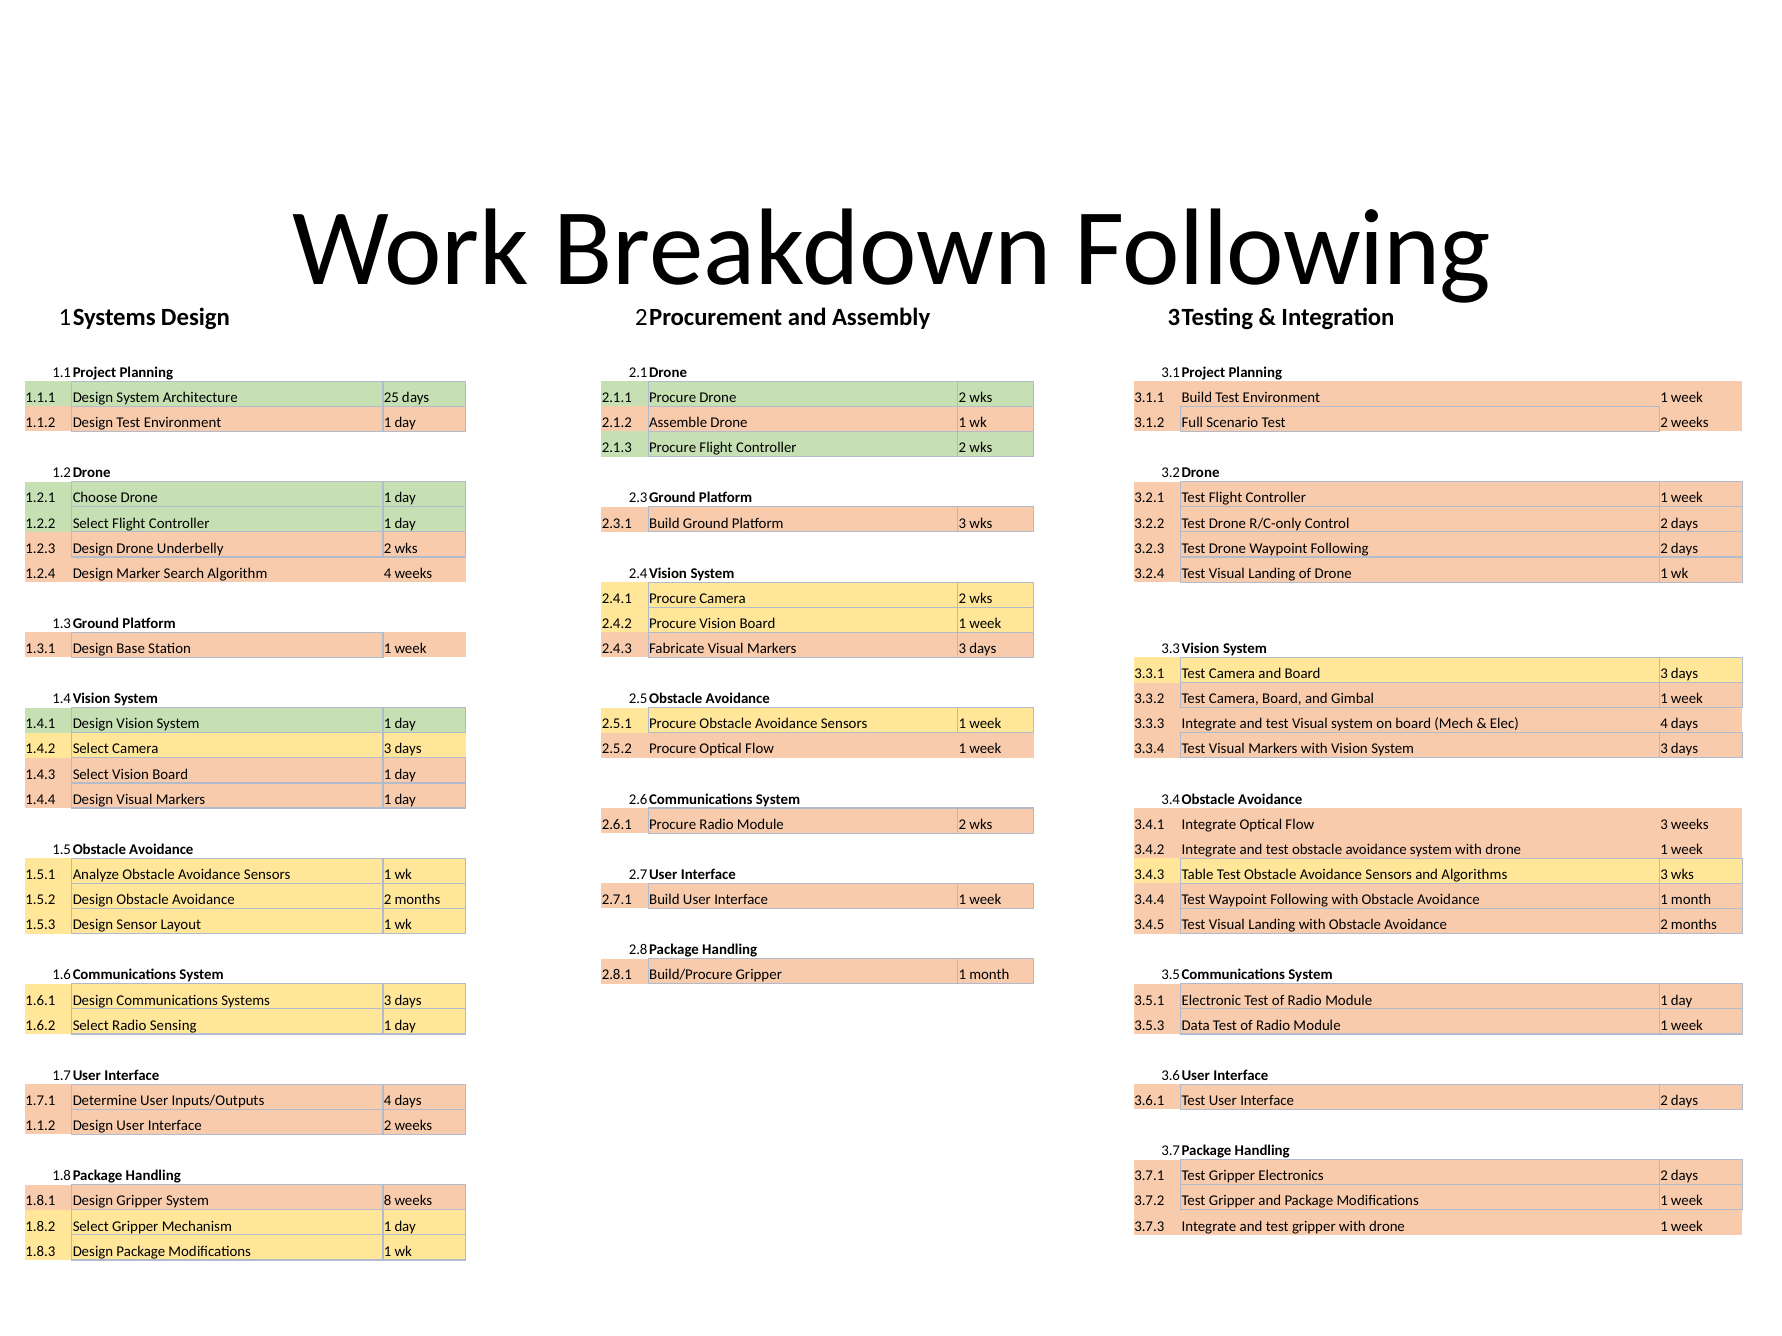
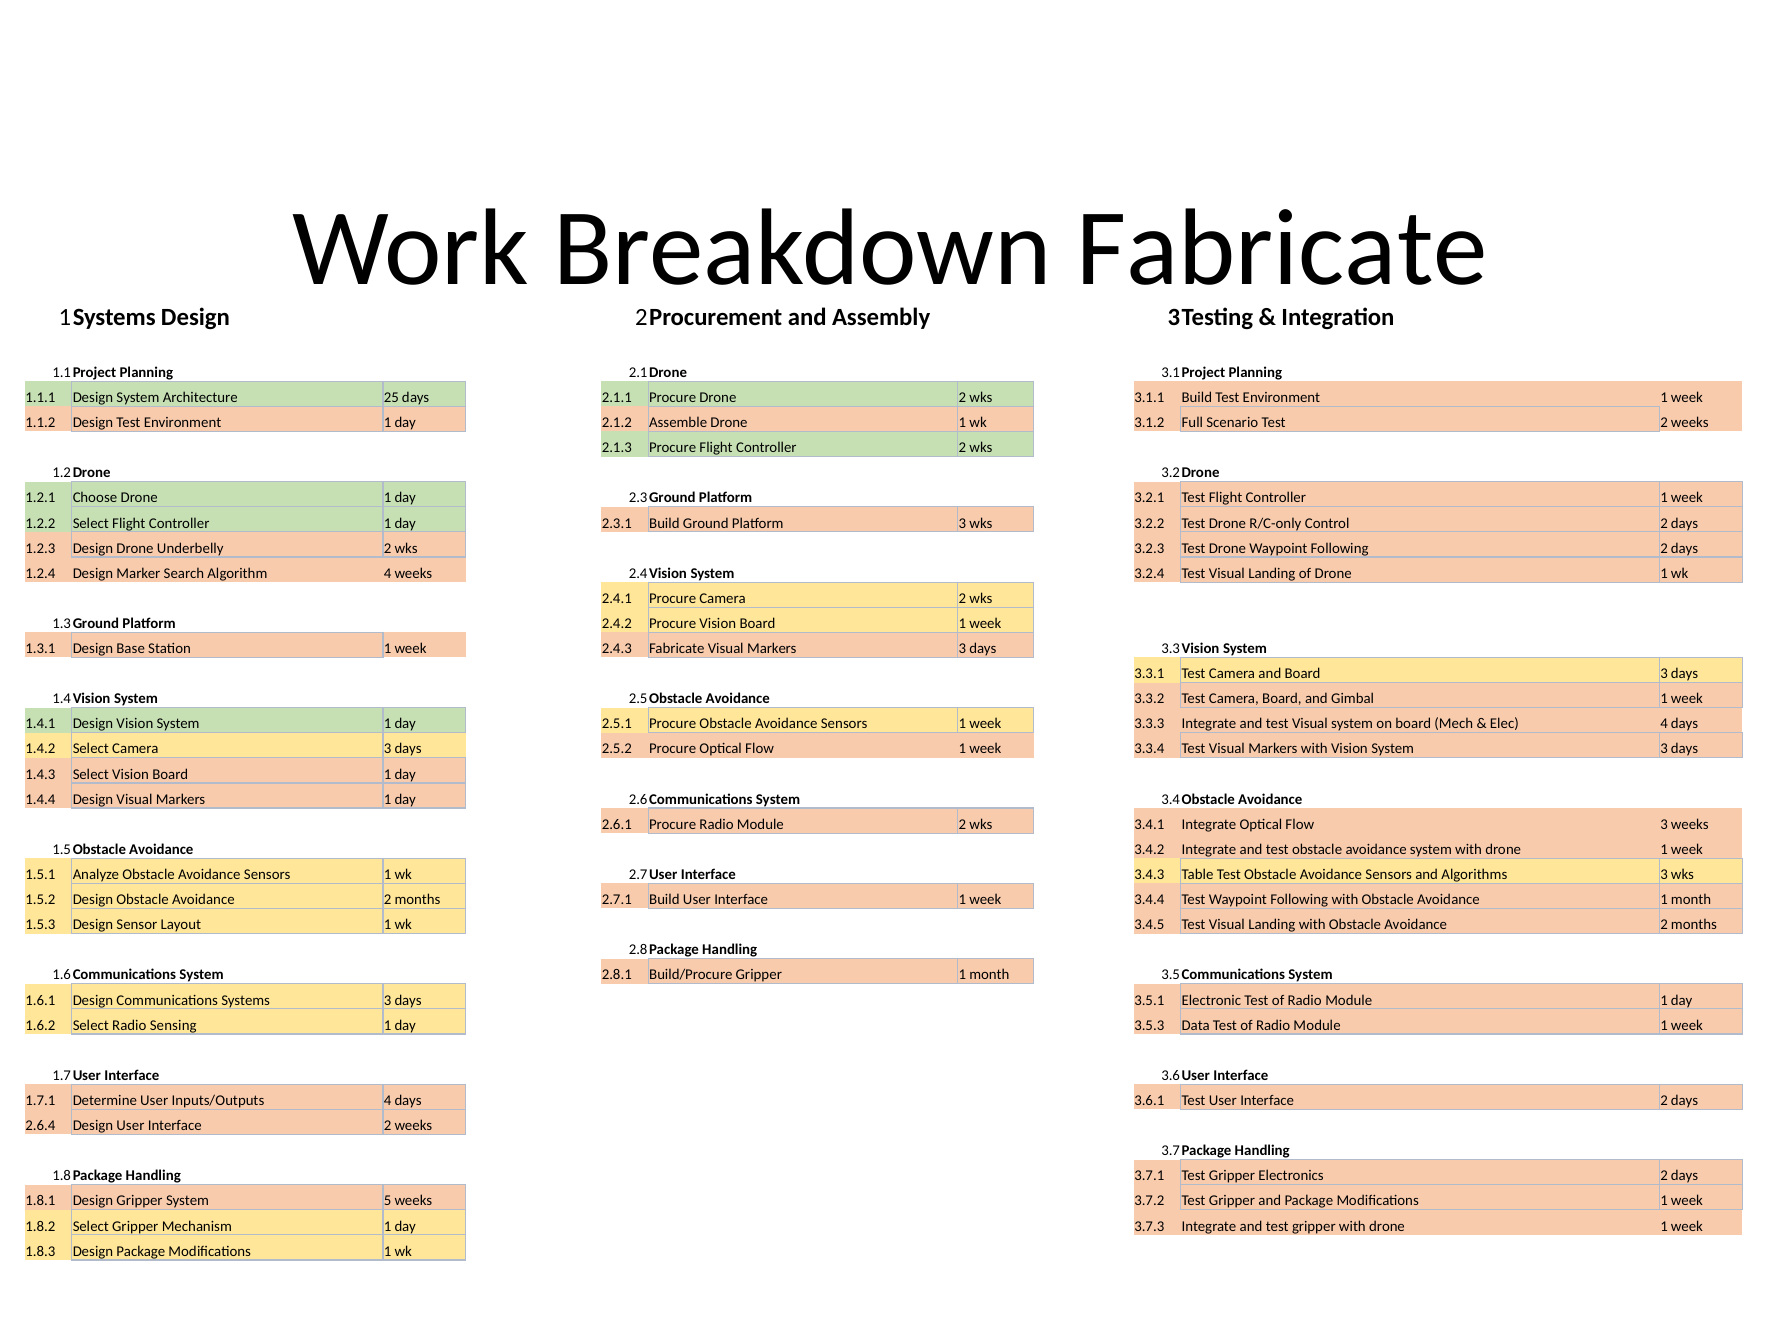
Breakdown Following: Following -> Fabricate (1282, 249)
1.1.2: 1.1.2 -> 2.6.4 (40, 1126)
8: 8 -> 5 (388, 1201)
